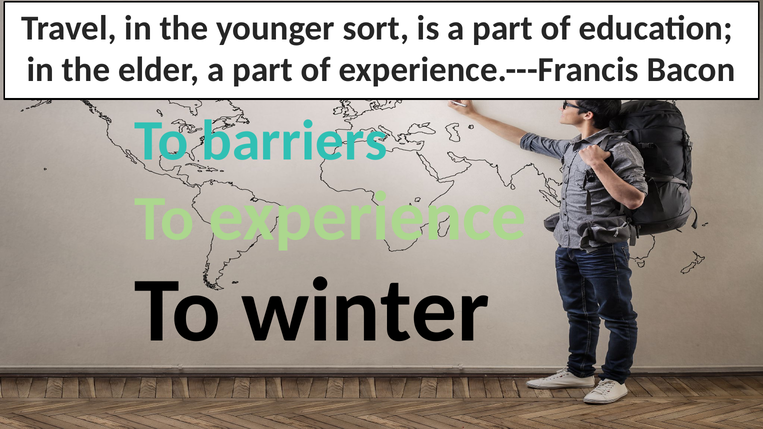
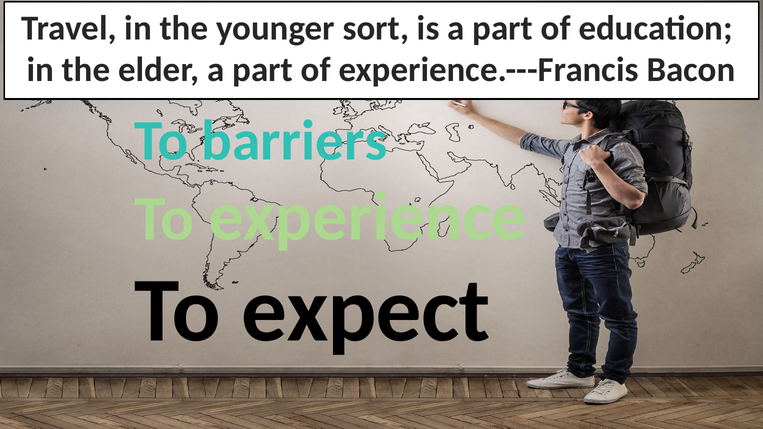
winter: winter -> expect (366, 311)
